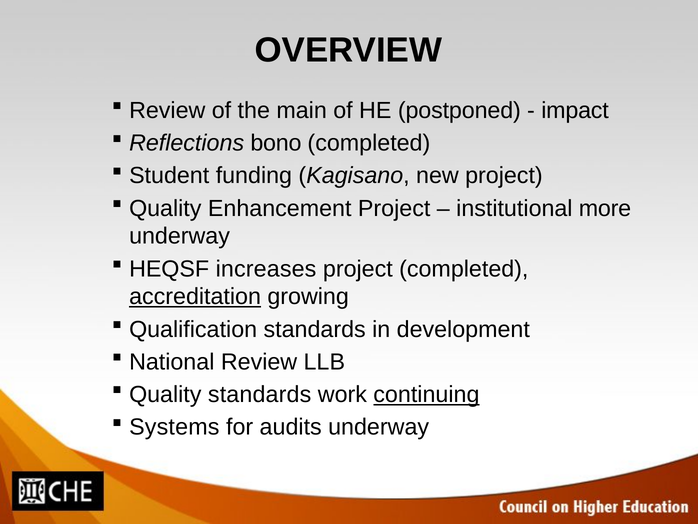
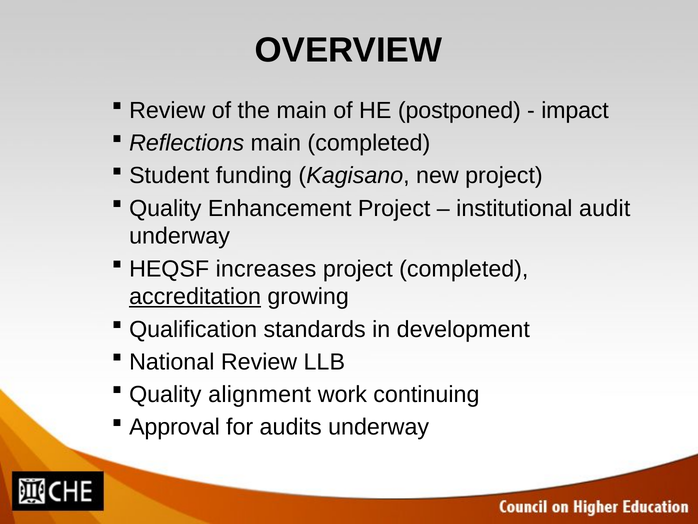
Reflections bono: bono -> main (276, 143)
more: more -> audit (605, 208)
Quality standards: standards -> alignment (260, 394)
continuing underline: present -> none (426, 394)
Systems: Systems -> Approval (174, 427)
